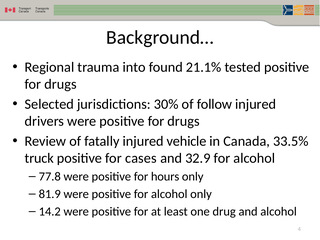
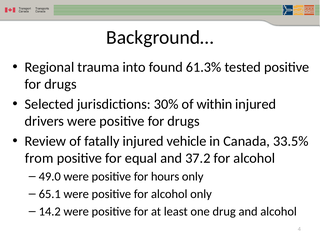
21.1%: 21.1% -> 61.3% (204, 67)
follow: follow -> within (214, 104)
truck: truck -> from (39, 158)
cases: cases -> equal (141, 158)
32.9: 32.9 -> 37.2 (198, 158)
77.8: 77.8 -> 49.0 (50, 177)
81.9: 81.9 -> 65.1 (50, 194)
